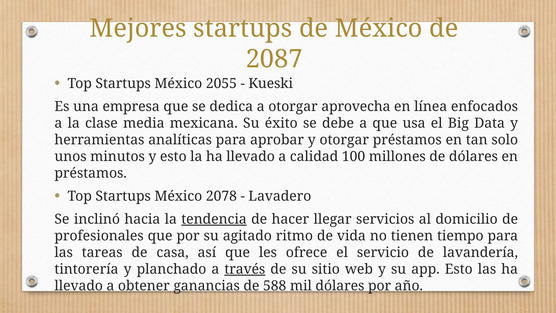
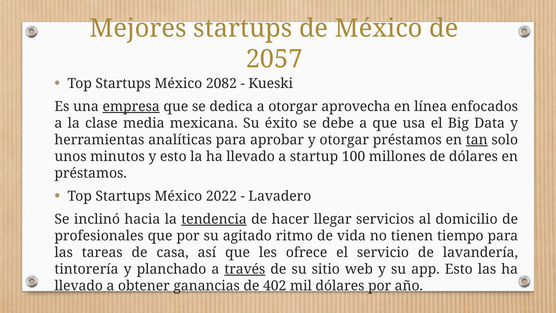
2087: 2087 -> 2057 (274, 59)
2055: 2055 -> 2082 (221, 83)
empresa underline: none -> present (131, 106)
tan underline: none -> present (477, 140)
calidad: calidad -> startup (314, 156)
2078: 2078 -> 2022 (221, 196)
588: 588 -> 402 (275, 286)
